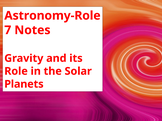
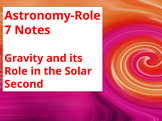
Planets: Planets -> Second (24, 84)
